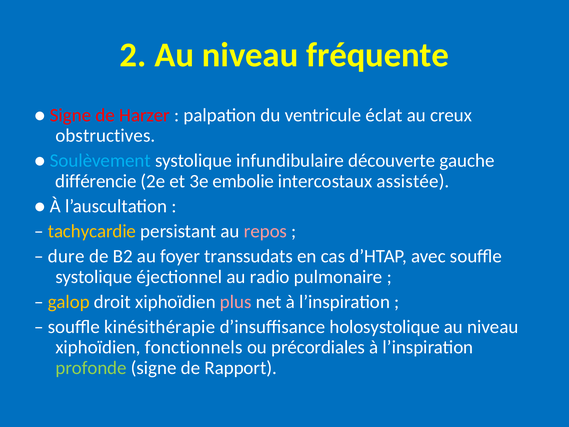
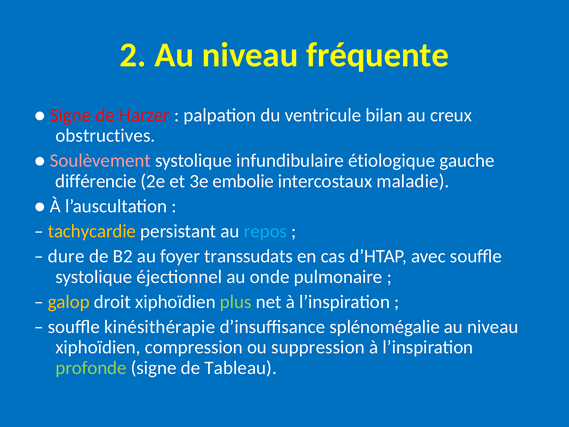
éclat: éclat -> bilan (384, 115)
Soulèvement colour: light blue -> pink (100, 161)
découverte: découverte -> étiologique (392, 161)
assistée: assistée -> maladie (413, 181)
repos colour: pink -> light blue (265, 231)
radio: radio -> onde (270, 277)
plus colour: pink -> light green (236, 302)
holosystolique: holosystolique -> splénomégalie (385, 327)
fonctionnels: fonctionnels -> compression (194, 347)
précordiales: précordiales -> suppression (318, 347)
Rapport: Rapport -> Tableau (241, 368)
